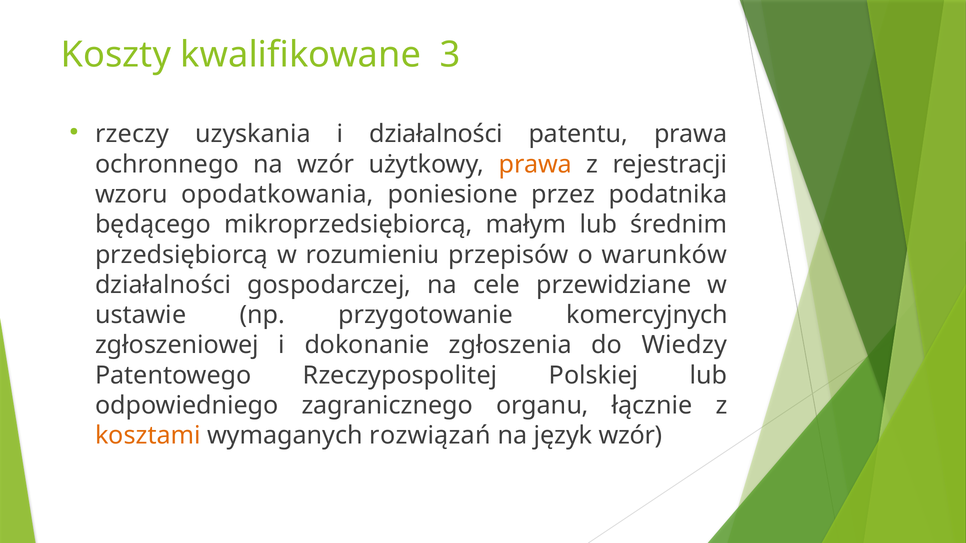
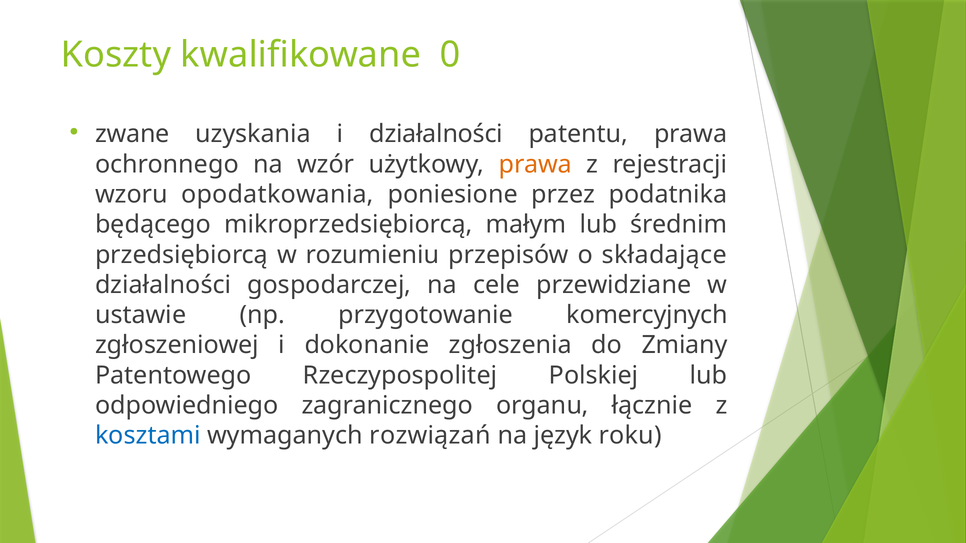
3: 3 -> 0 (450, 55)
rzeczy: rzeczy -> zwane (132, 134)
warunków: warunków -> składające (664, 255)
Wiedzy: Wiedzy -> Zmiany (685, 345)
kosztami colour: orange -> blue (148, 436)
język wzór: wzór -> roku (630, 436)
